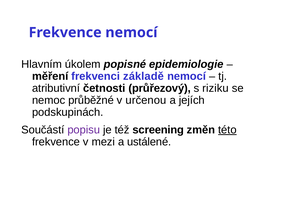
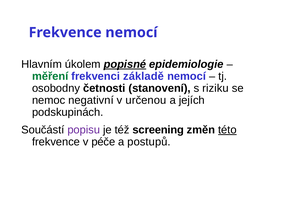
popisné underline: none -> present (125, 64)
měření colour: black -> green (50, 76)
atributivní: atributivní -> osobodny (56, 88)
průřezový: průřezový -> stanovení (160, 88)
průběžné: průběžné -> negativní (91, 100)
mezi: mezi -> péče (103, 142)
ustálené: ustálené -> postupů (149, 142)
